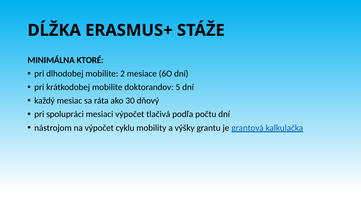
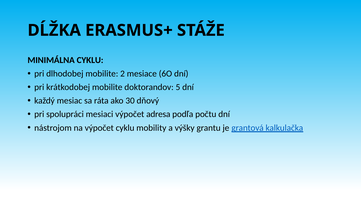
MINIMÁLNA KTORÉ: KTORÉ -> CYKLU (90, 60)
tlačivá: tlačivá -> adresa (158, 114)
